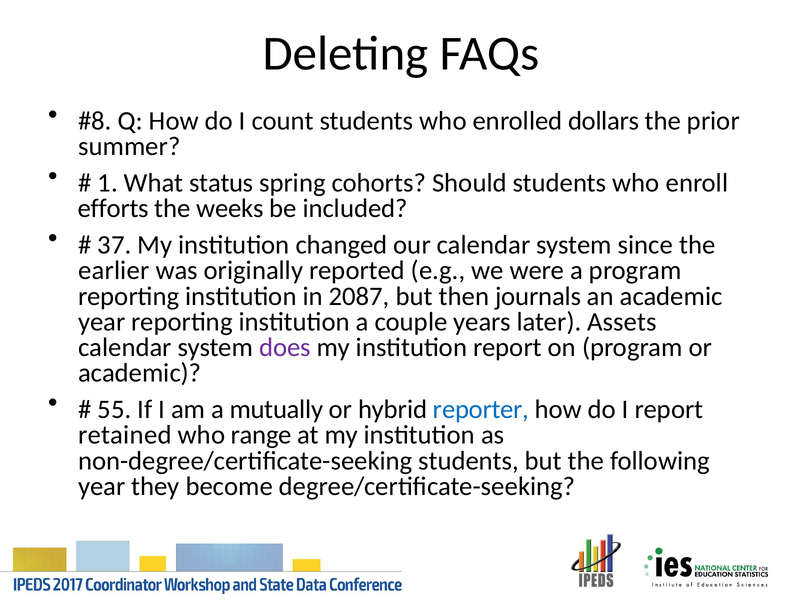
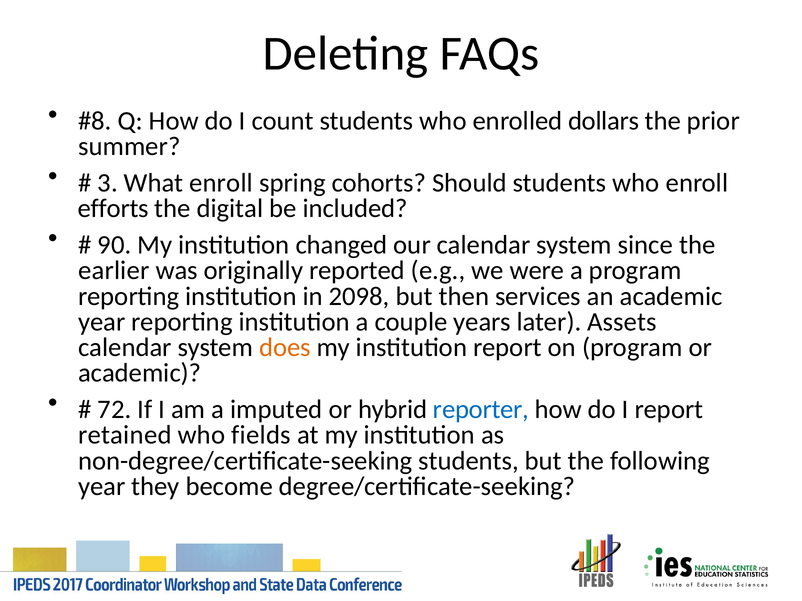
1: 1 -> 3 (108, 183)
What status: status -> enroll (221, 183)
weeks: weeks -> digital (230, 209)
37: 37 -> 90 (114, 245)
2087: 2087 -> 2098 (359, 296)
journals: journals -> services (538, 296)
does colour: purple -> orange (285, 348)
55: 55 -> 72 (114, 410)
mutually: mutually -> imputed (276, 410)
range: range -> fields (261, 435)
